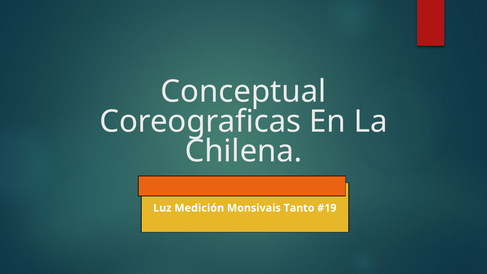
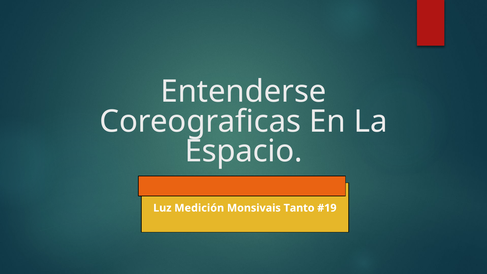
Conceptual: Conceptual -> Entenderse (244, 92)
Chilena: Chilena -> Espacio (244, 151)
